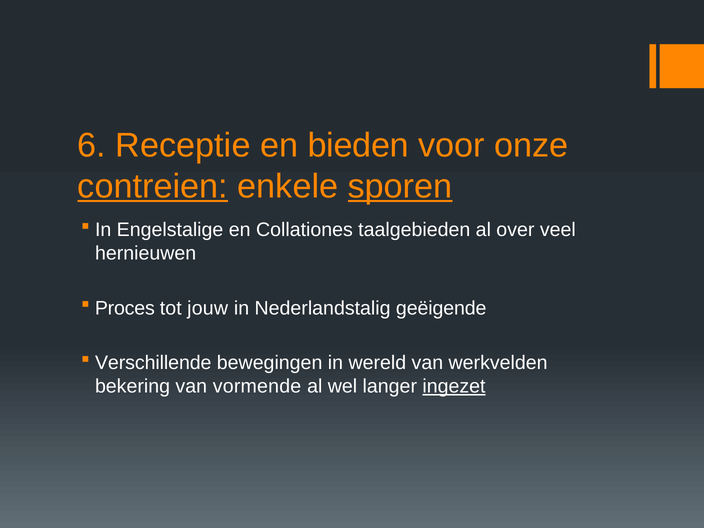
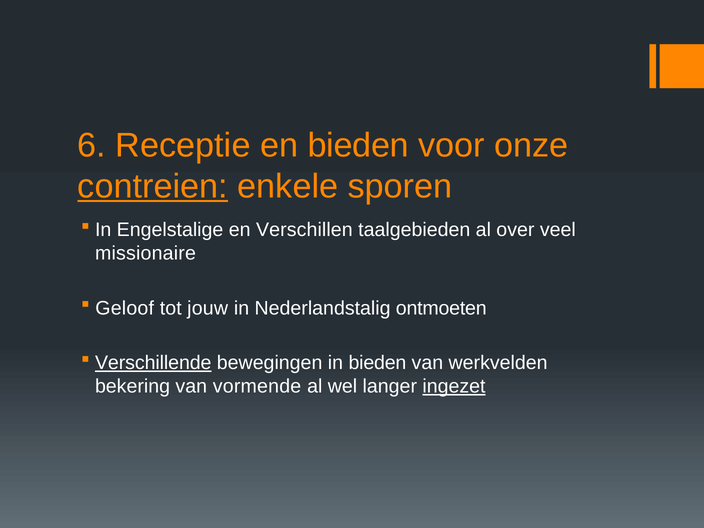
sporen underline: present -> none (400, 186)
Collationes: Collationes -> Verschillen (304, 230)
hernieuwen: hernieuwen -> missionaire (146, 253)
Proces: Proces -> Geloof (125, 308)
geëigende: geëigende -> ontmoeten (441, 308)
Verschillende underline: none -> present (153, 363)
in wereld: wereld -> bieden (377, 363)
